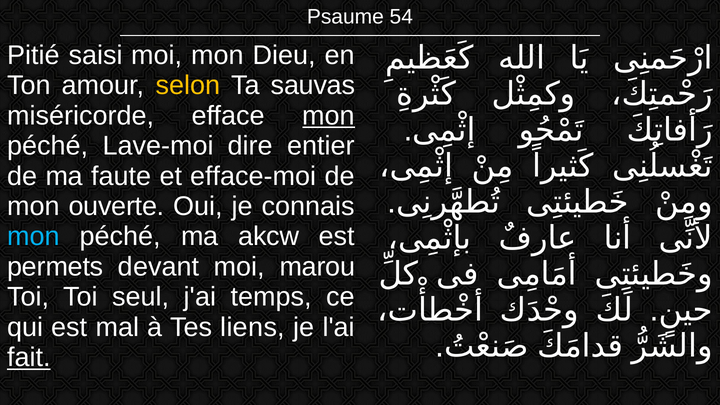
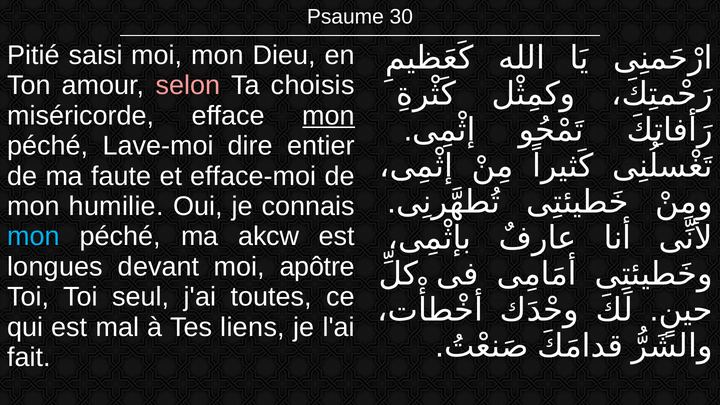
54: 54 -> 30 (401, 17)
selon colour: yellow -> pink (188, 85)
sauvas: sauvas -> choisis (313, 85)
ouverte: ouverte -> humilie (116, 206)
permets: permets -> longues (55, 267)
marou: marou -> apôtre (317, 267)
temps: temps -> toutes (271, 297)
fait underline: present -> none (29, 357)
